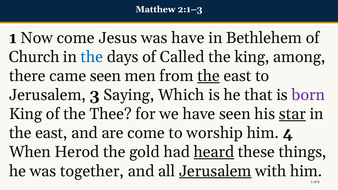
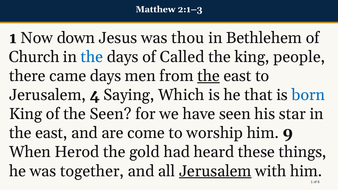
Now come: come -> down (76, 38)
was have: have -> thou (188, 38)
among: among -> people (299, 57)
came seen: seen -> days (105, 76)
3: 3 -> 4 (95, 95)
born colour: purple -> blue (308, 95)
the Thee: Thee -> Seen (111, 114)
star underline: present -> none (292, 114)
4: 4 -> 9 (288, 133)
heard underline: present -> none (214, 152)
